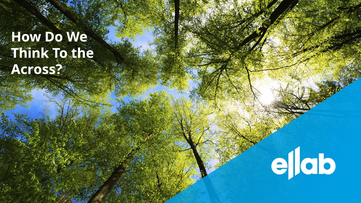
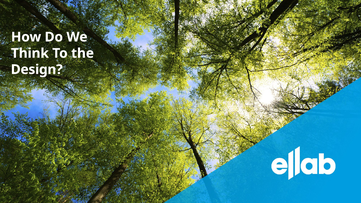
Across: Across -> Design (37, 70)
